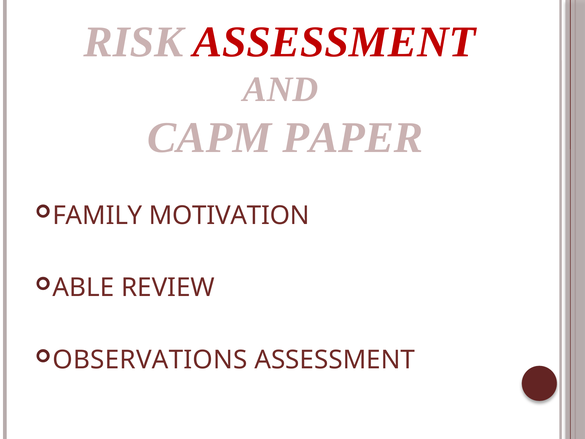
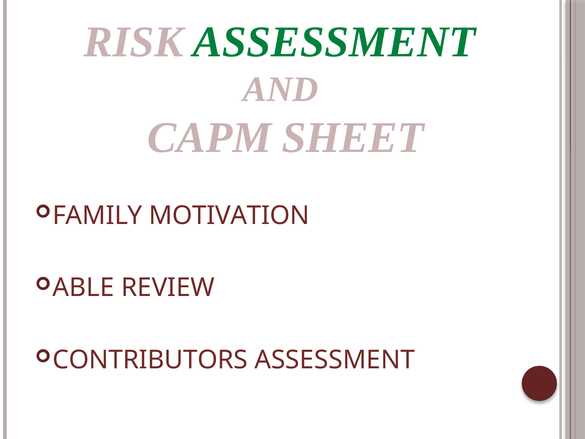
ASSESSMENT colour: red -> green (334, 42)
PAPER: PAPER -> SHEET (353, 138)
OBSERVATIONS: OBSERVATIONS -> CONTRIBUTORS (150, 360)
